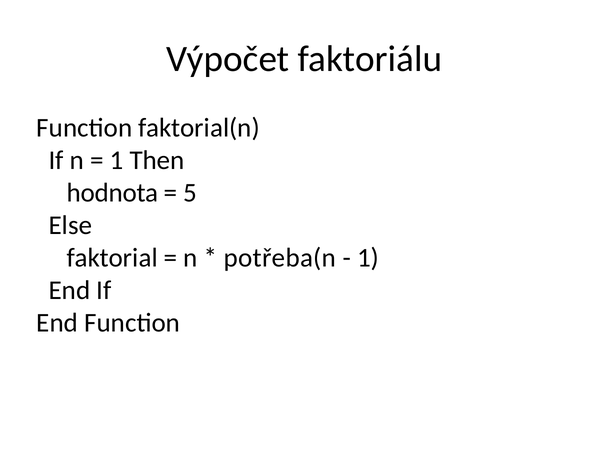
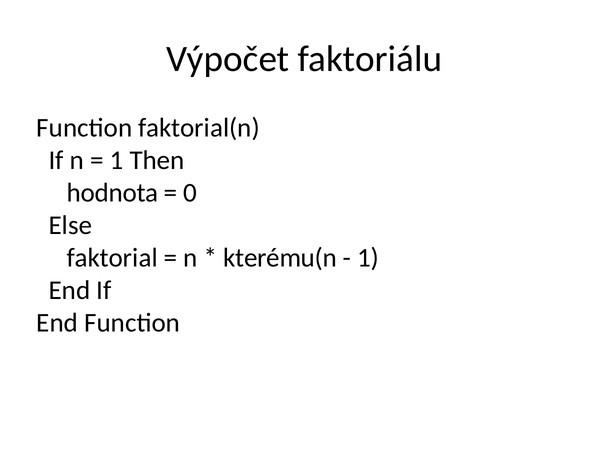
5: 5 -> 0 (190, 193)
potřeba(n: potřeba(n -> kterému(n (280, 258)
